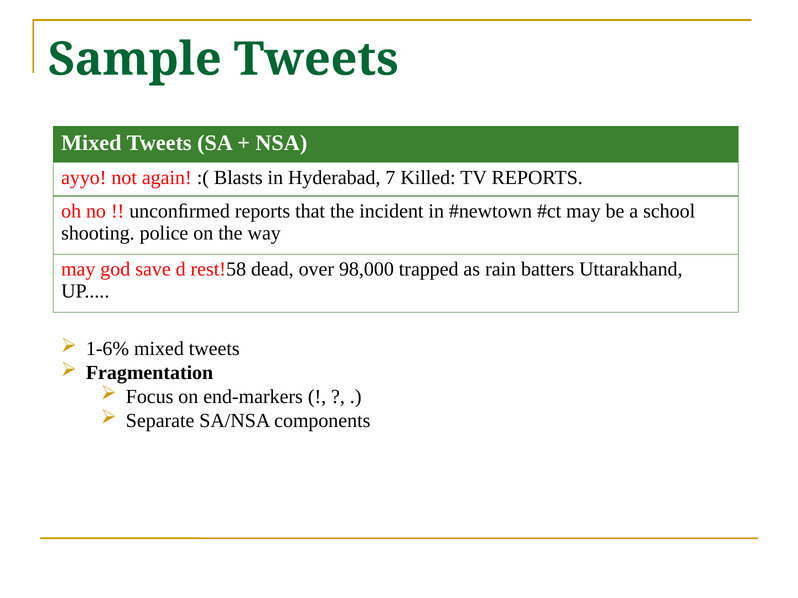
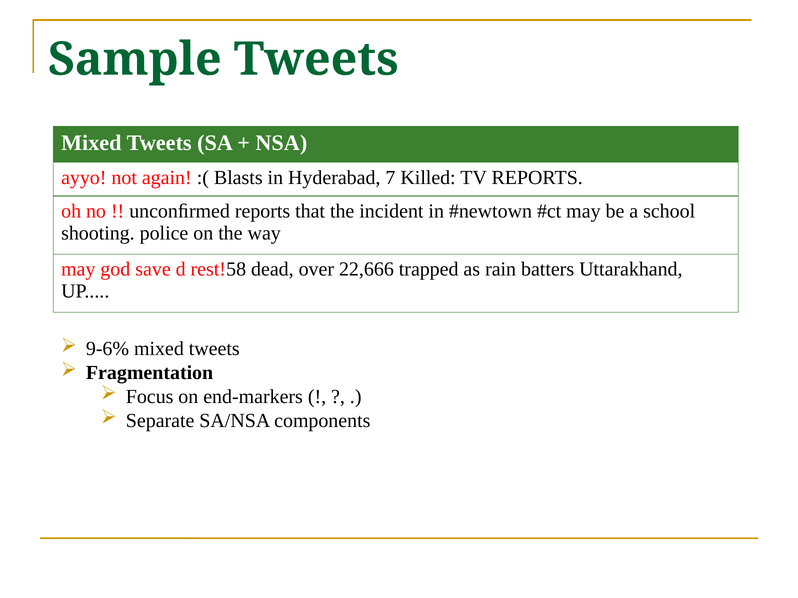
98,000: 98,000 -> 22,666 (366, 270)
1-6%: 1-6% -> 9-6% (108, 349)
